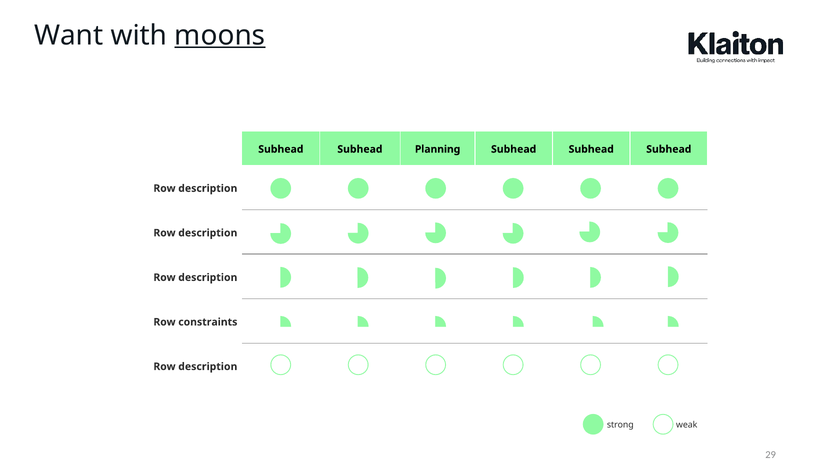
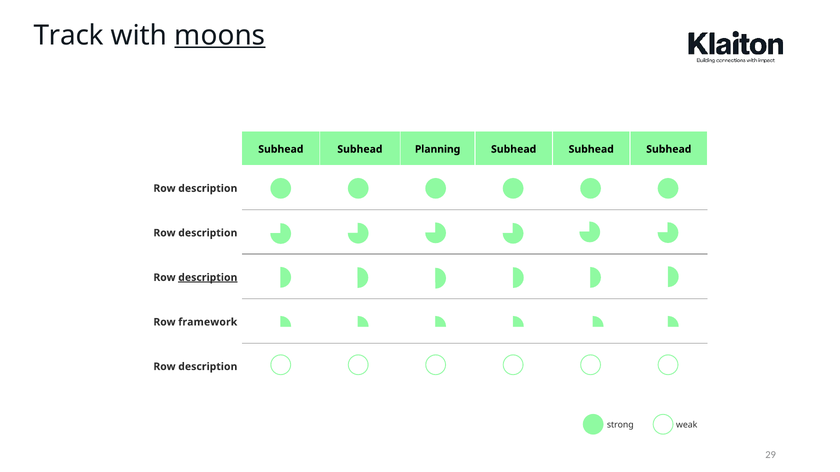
Want: Want -> Track (69, 35)
description underline: none -> present (208, 278)
constraints: constraints -> framework (208, 322)
